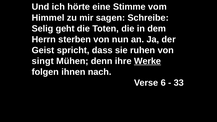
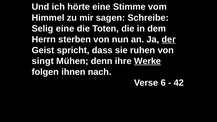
Selig geht: geht -> eine (65, 29)
der underline: none -> present (169, 39)
33: 33 -> 42 (179, 83)
